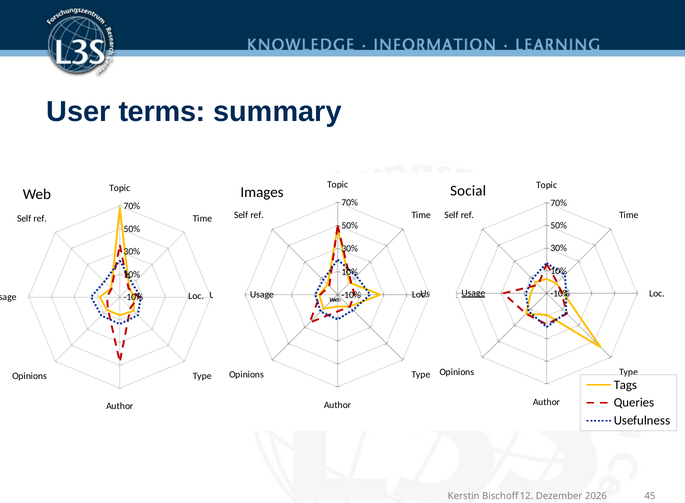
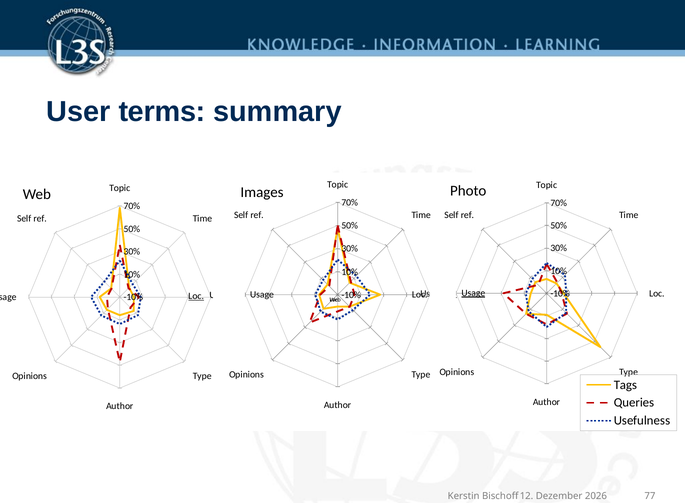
Social: Social -> Photo (468, 191)
Loc underline: none -> present (196, 296)
45: 45 -> 77 (650, 496)
